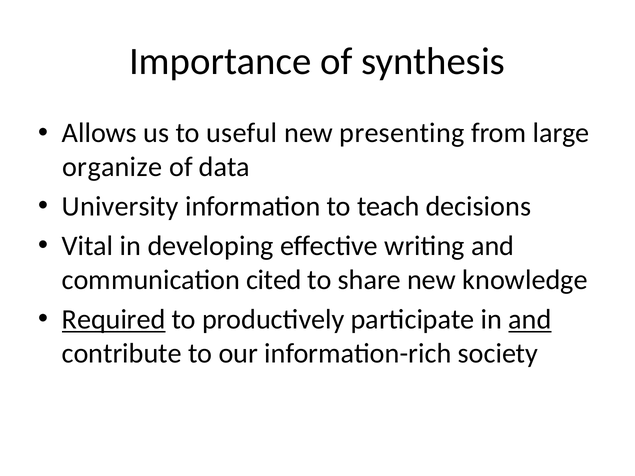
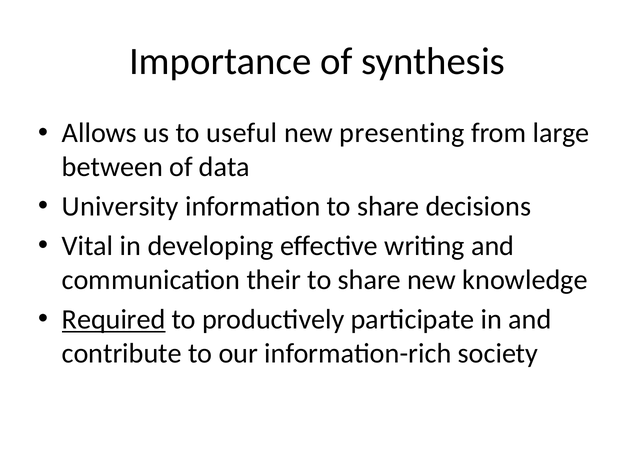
organize: organize -> between (112, 167)
information to teach: teach -> share (388, 207)
cited: cited -> their (274, 280)
and underline: present -> none (530, 320)
